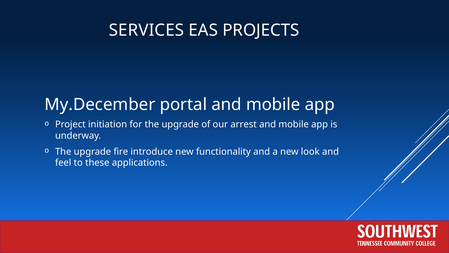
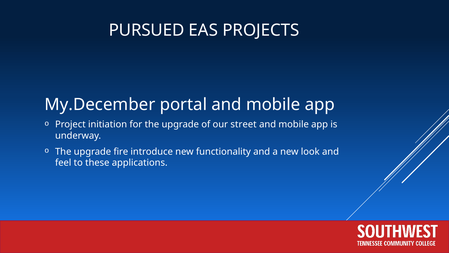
SERVICES: SERVICES -> PURSUED (147, 30)
arrest: arrest -> street (244, 124)
